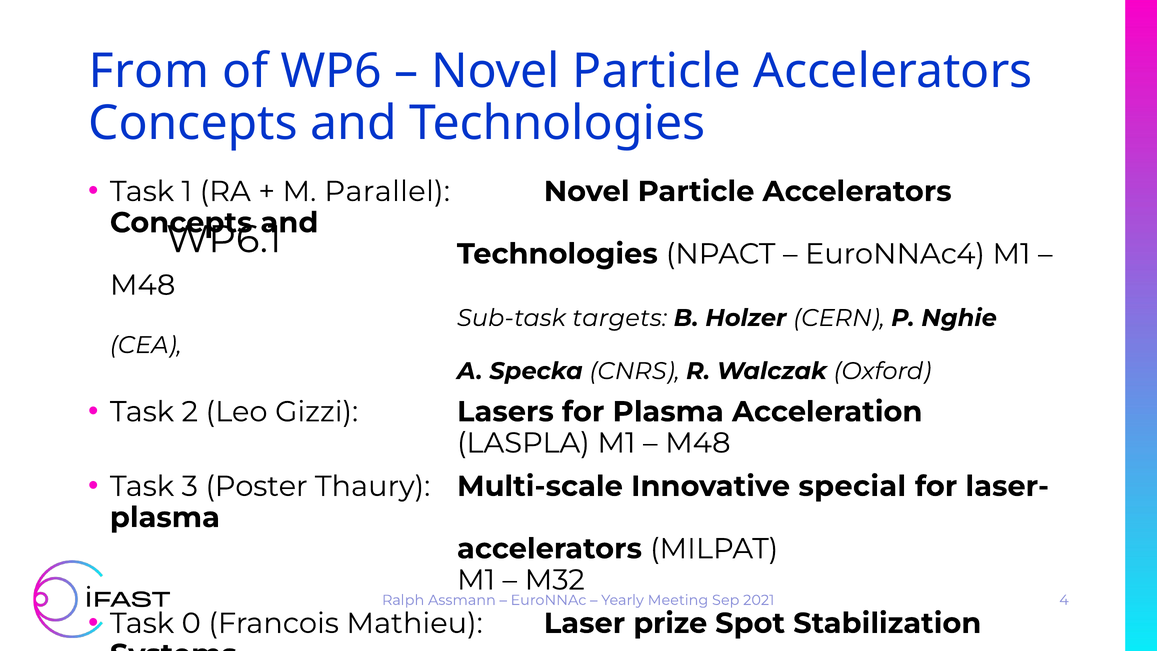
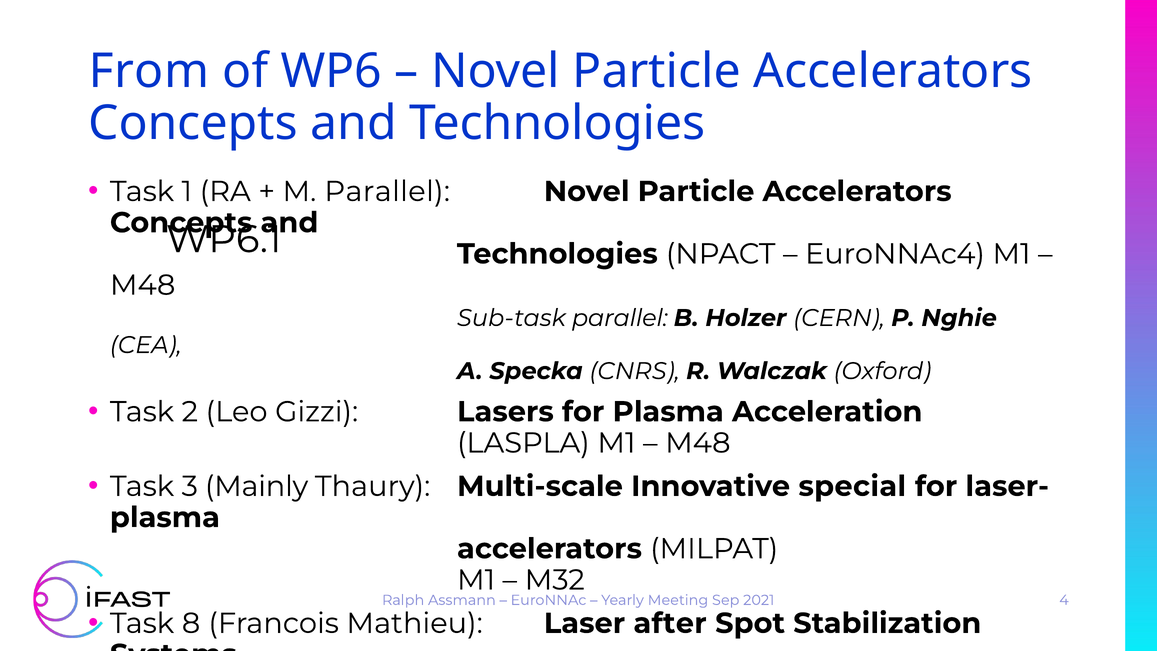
Sub-task targets: targets -> parallel (620, 318)
Poster: Poster -> Mainly (257, 486)
0: 0 -> 8 (191, 623)
prize: prize -> after (670, 623)
